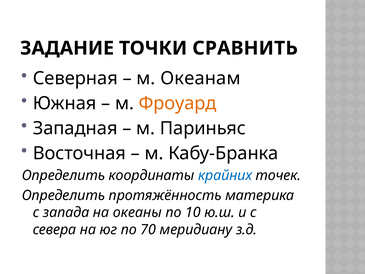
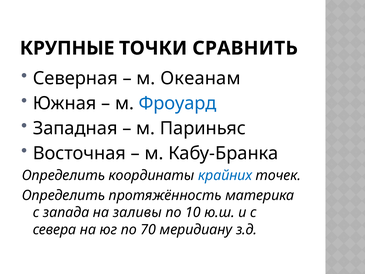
ЗАДАНИЕ: ЗАДАНИЕ -> КРУПНЫЕ (67, 48)
Фроуард colour: orange -> blue (178, 103)
океаны: океаны -> заливы (137, 212)
